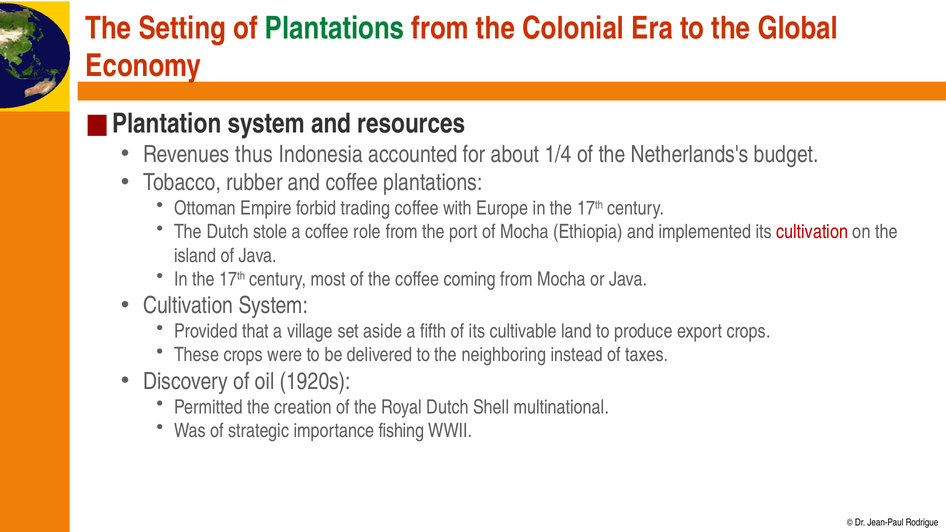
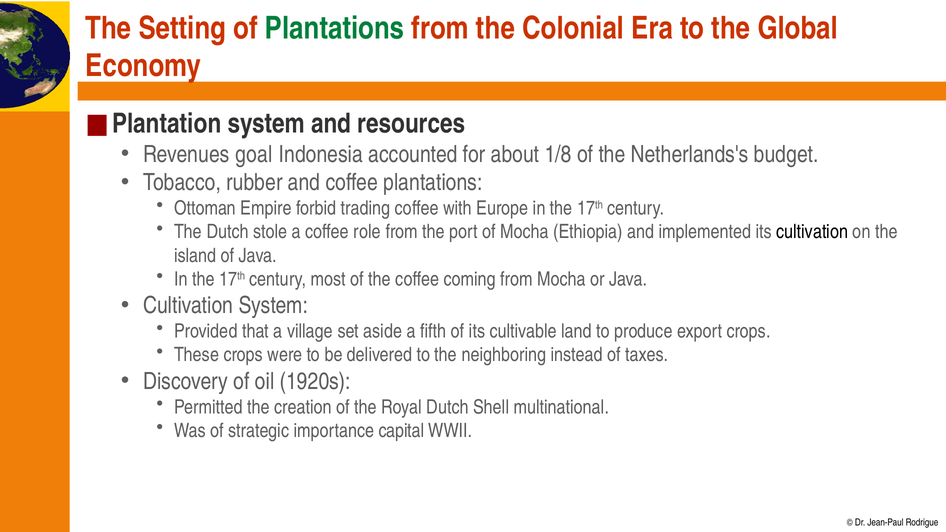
thus: thus -> goal (254, 154)
1/4: 1/4 -> 1/8 (558, 154)
cultivation colour: red -> black (812, 232)
fishing: fishing -> capital (401, 431)
